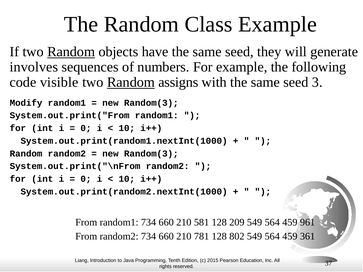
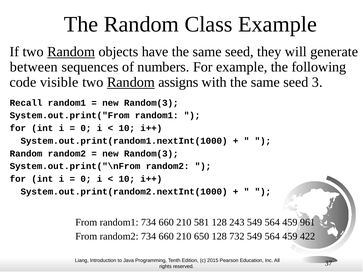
involves: involves -> between (34, 67)
Modify: Modify -> Recall (26, 103)
209: 209 -> 243 (237, 222)
781: 781 -> 650 (202, 237)
802: 802 -> 732 (237, 237)
361: 361 -> 422 (308, 237)
